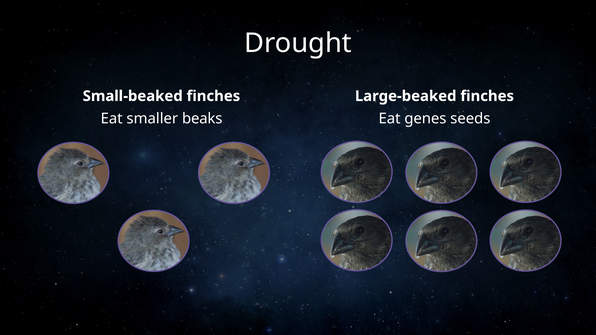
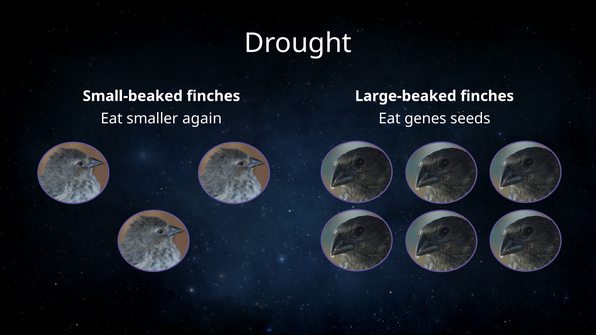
beaks: beaks -> again (202, 119)
